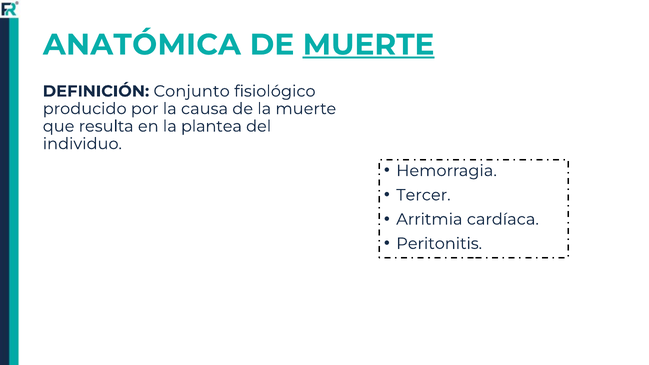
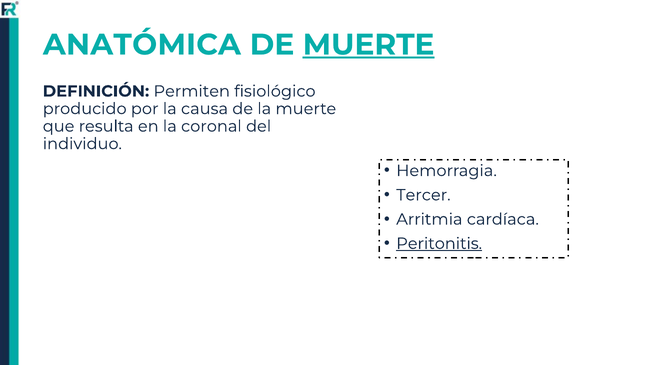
Conjunto: Conjunto -> Permiten (192, 91)
plantea: plantea -> coronal (211, 126)
Peritonitis underline: none -> present (439, 244)
